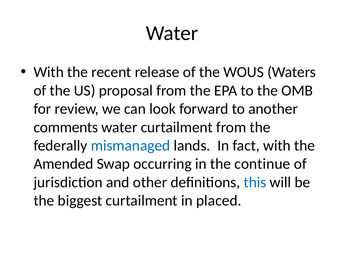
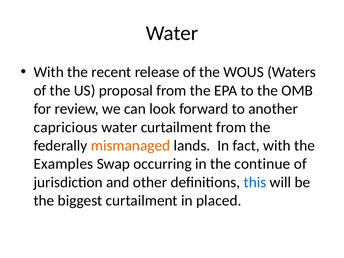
comments: comments -> capricious (66, 127)
mismanaged colour: blue -> orange (130, 146)
Amended: Amended -> Examples (63, 164)
